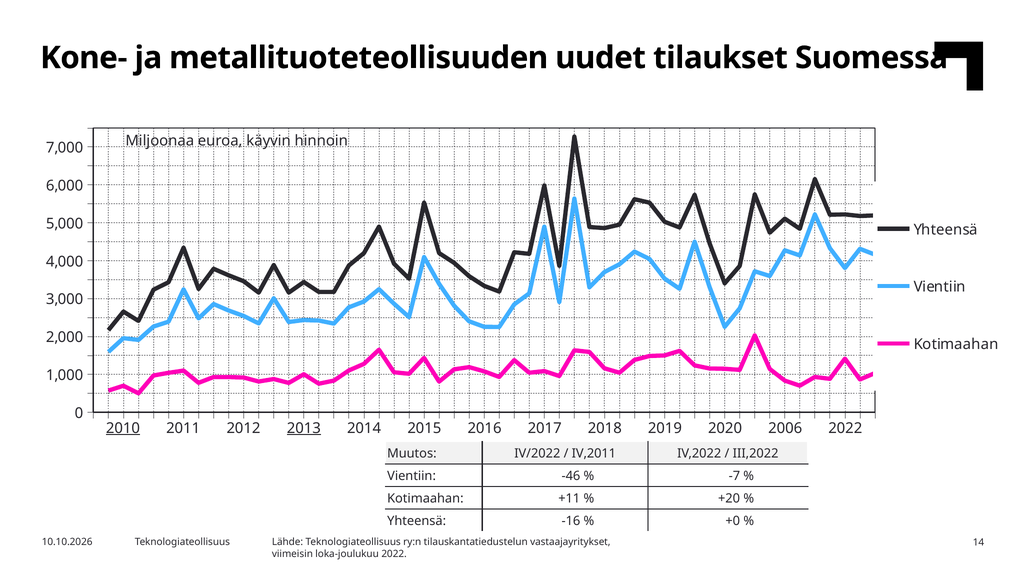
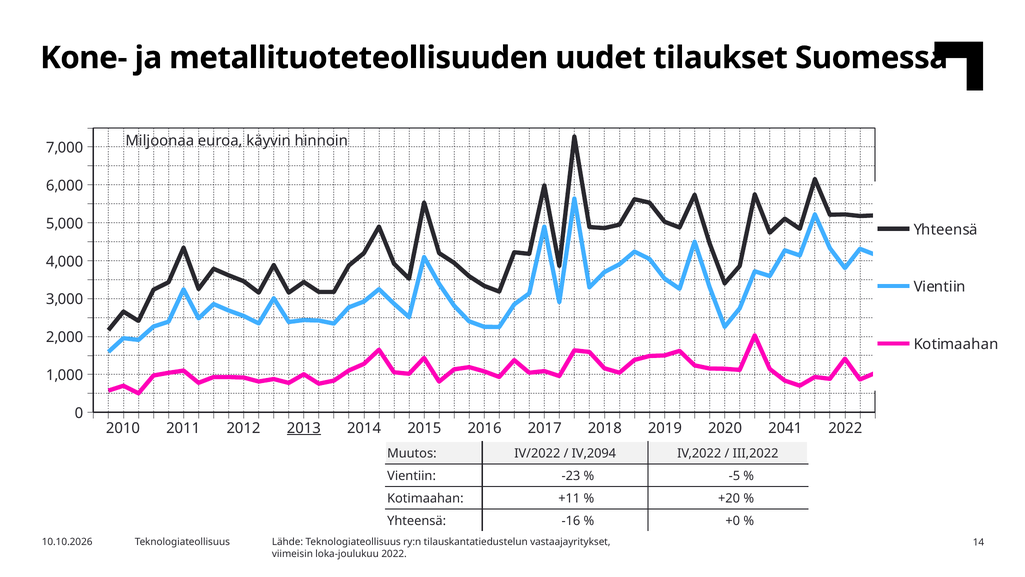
2010 underline: present -> none (123, 428)
2006: 2006 -> 2041 (785, 428)
IV,2011: IV,2011 -> IV,2094 (594, 453)
-46: -46 -> -23 (571, 476)
-7: -7 -> -5 (734, 476)
